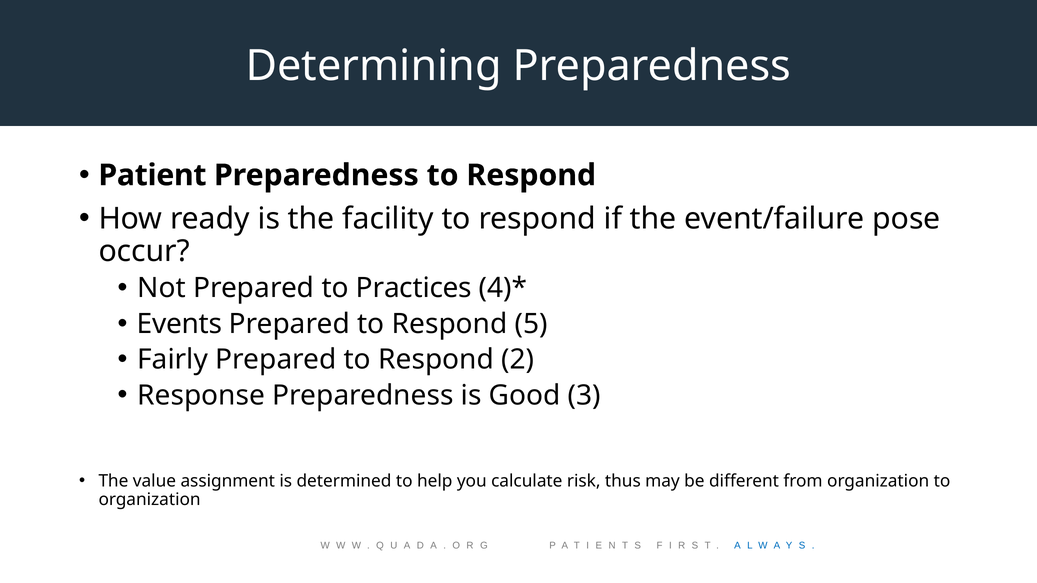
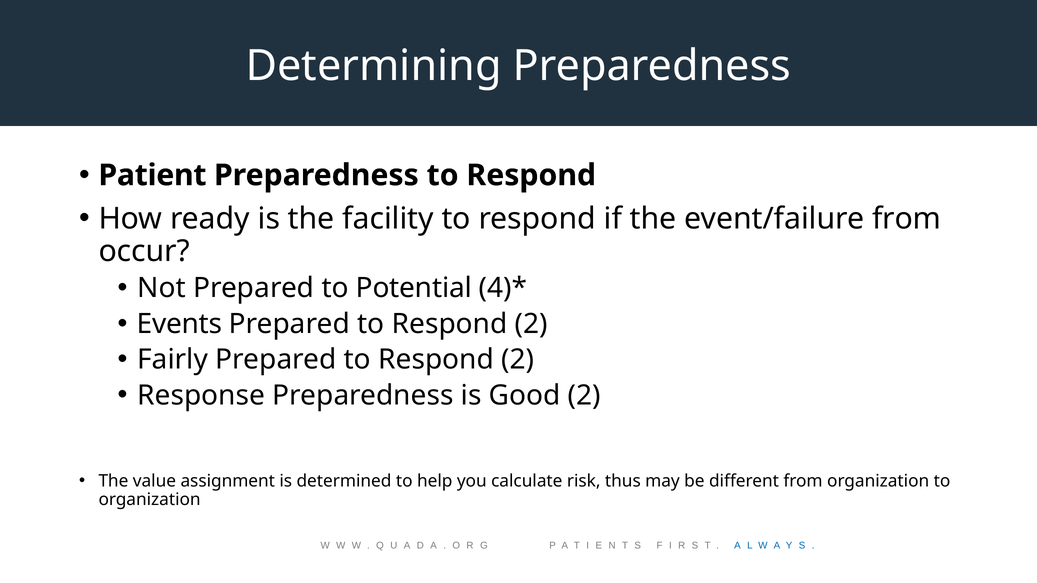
event/failure pose: pose -> from (907, 219)
Practices: Practices -> Potential (414, 288)
5: 5 -> 2 (531, 324)
Good 3: 3 -> 2 (584, 395)
